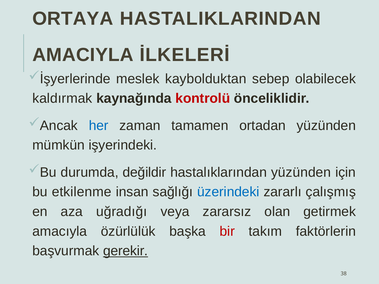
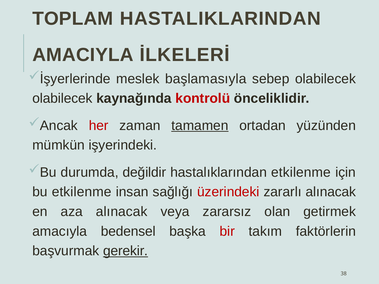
ORTAYA: ORTAYA -> TOPLAM (73, 19)
kaybolduktan: kaybolduktan -> başlamasıyla (206, 79)
kaldırmak: kaldırmak -> olabilecek (62, 99)
her colour: blue -> red (99, 126)
tamamen underline: none -> present (200, 126)
hastalıklarından yüzünden: yüzünden -> etkilenme (301, 172)
üzerindeki colour: blue -> red (228, 192)
zararlı çalışmış: çalışmış -> alınacak (331, 192)
aza uğradığı: uğradığı -> alınacak (122, 212)
özürlülük: özürlülük -> bedensel (128, 231)
